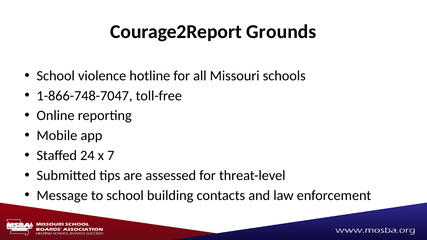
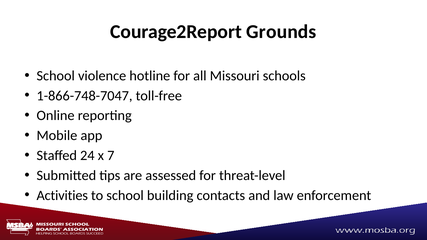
Message: Message -> Activities (62, 195)
